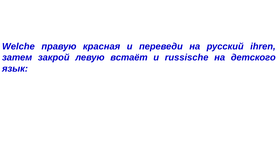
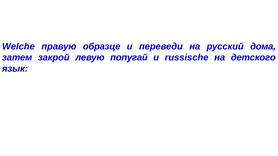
красная: красная -> образце (102, 46)
ihren: ihren -> дома (263, 46)
встаёт: встаёт -> попугай (129, 58)
